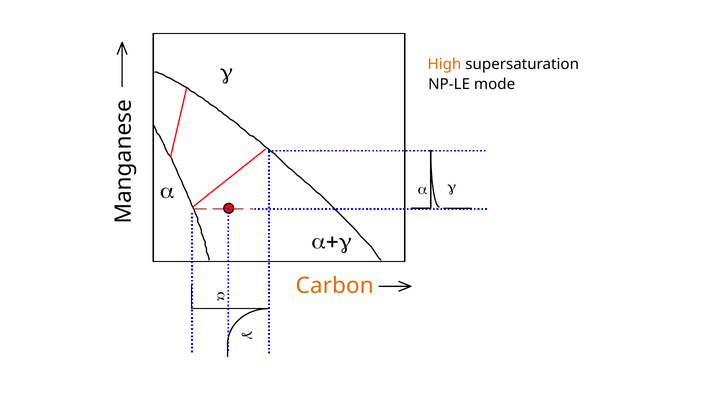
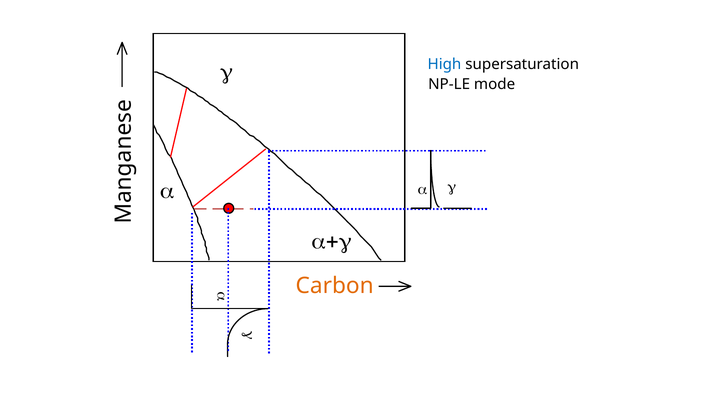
High colour: orange -> blue (444, 64)
